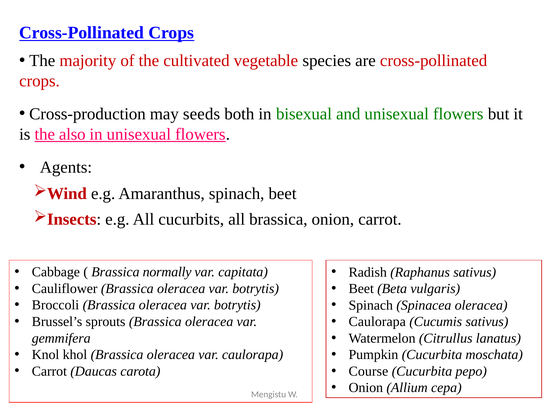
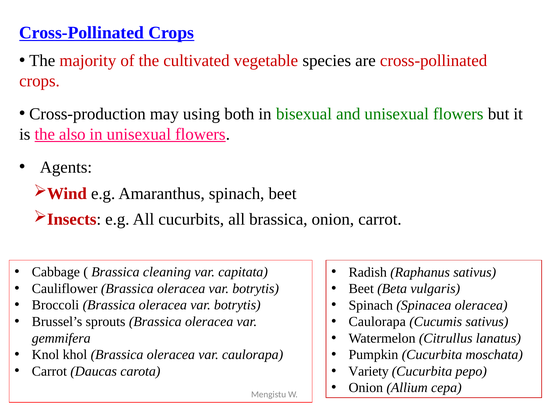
seeds: seeds -> using (202, 114)
normally: normally -> cleaning (167, 272)
Course: Course -> Variety (369, 371)
